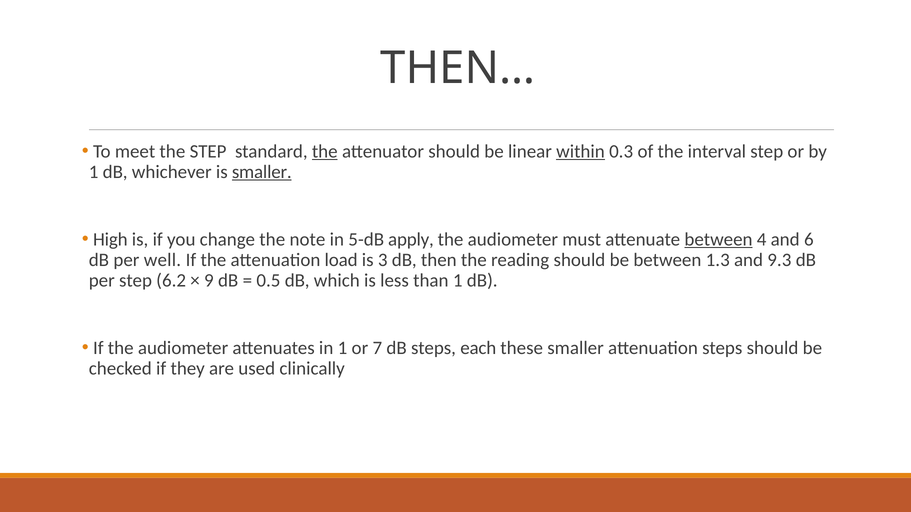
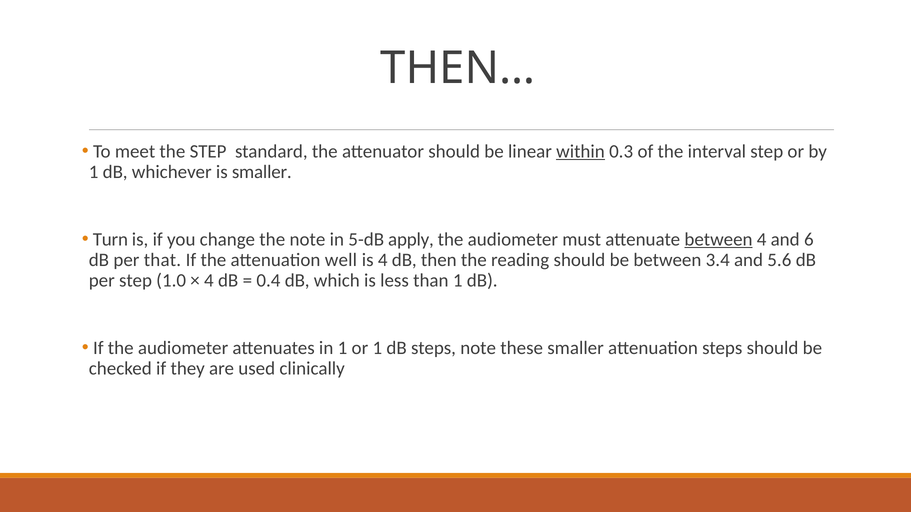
the underline: present -> none (325, 151)
smaller underline: present -> none (262, 172)
High: High -> Turn (110, 240)
well: well -> that (162, 260)
load: load -> well (341, 260)
is 3: 3 -> 4 (383, 260)
1.3: 1.3 -> 3.4 (718, 260)
9.3: 9.3 -> 5.6 (779, 260)
6.2: 6.2 -> 1.0 (171, 281)
9: 9 -> 4 (209, 281)
0.5: 0.5 -> 0.4 (268, 281)
or 7: 7 -> 1 (377, 348)
steps each: each -> note (478, 348)
